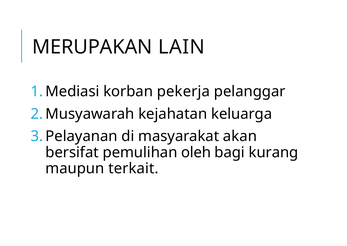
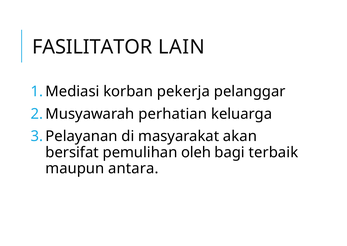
MERUPAKAN: MERUPAKAN -> FASILITATOR (92, 47)
kejahatan: kejahatan -> perhatian (173, 114)
kurang: kurang -> terbaik (273, 152)
terkait: terkait -> antara (133, 168)
